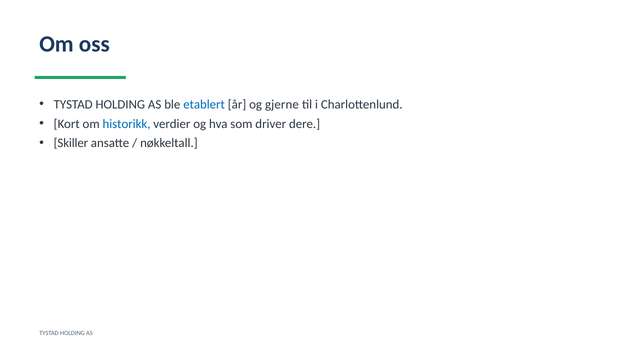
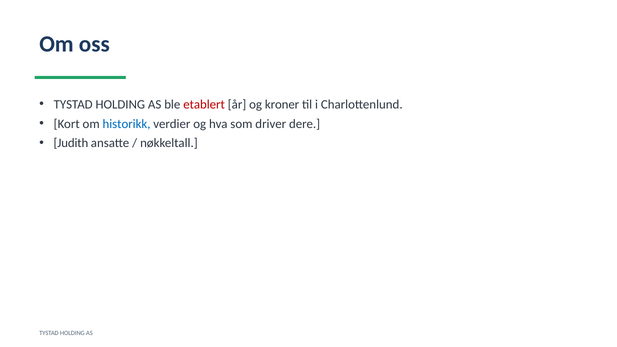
etablert colour: blue -> red (204, 105)
gjerne: gjerne -> kroner (282, 105)
Skiller: Skiller -> Judith (71, 143)
